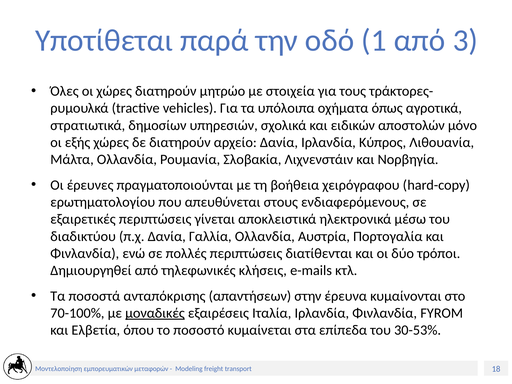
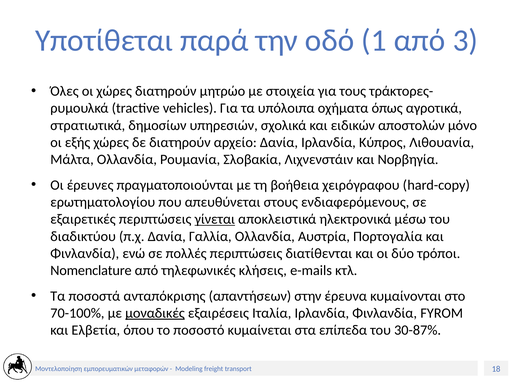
γίνεται underline: none -> present (215, 219)
Δημιουργηθεί: Δημιουργηθεί -> Nomenclature (91, 270)
30-53%: 30-53% -> 30-87% (418, 330)
